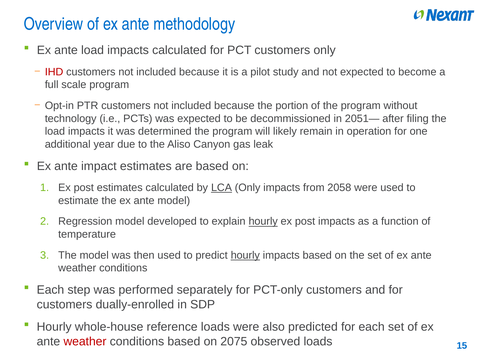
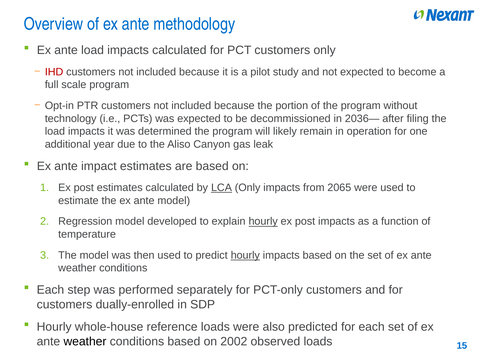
2051—: 2051— -> 2036— (362, 119)
2058: 2058 -> 2065 (339, 188)
weather colour: red -> black (85, 342)
2075: 2075 -> 2002 (234, 342)
